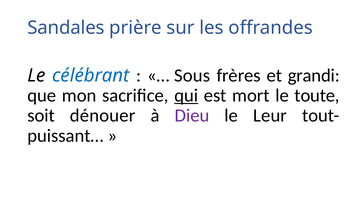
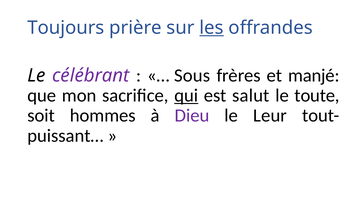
Sandales: Sandales -> Toujours (66, 28)
les underline: none -> present (212, 28)
célébrant colour: blue -> purple (91, 76)
grandi: grandi -> manjé (314, 76)
mort: mort -> salut (251, 96)
dénouer: dénouer -> hommes (103, 116)
